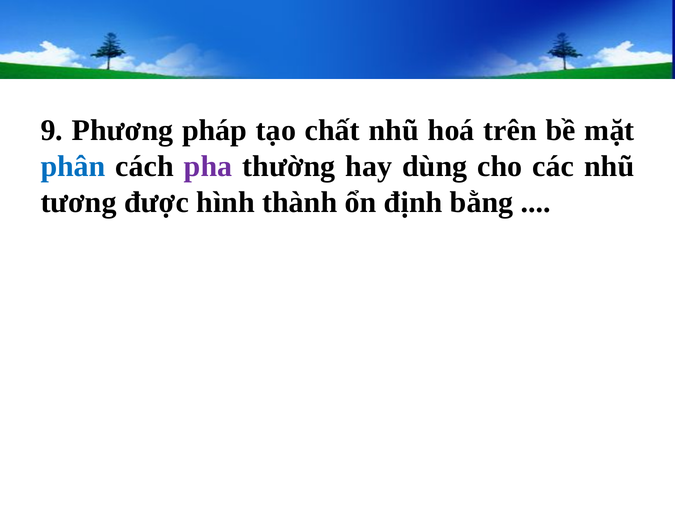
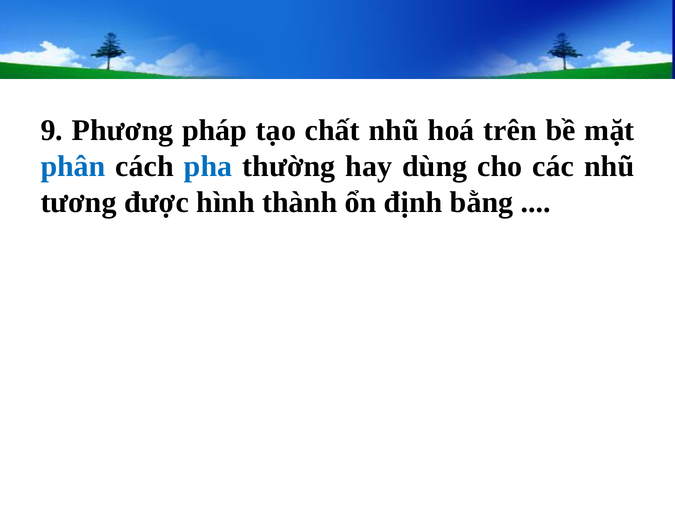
pha colour: purple -> blue (208, 166)
